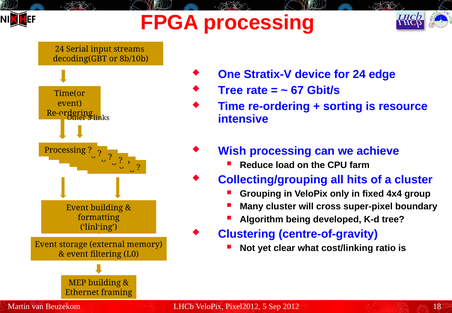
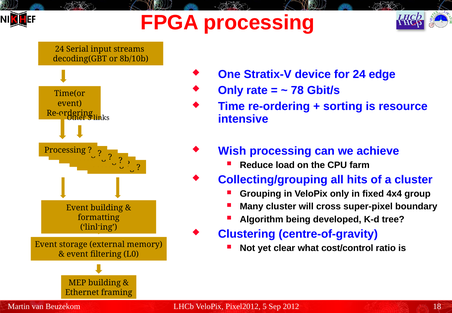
Tree: Tree -> Only (231, 90)
67: 67 -> 78 (297, 90)
cost/linking: cost/linking -> cost/control (347, 248)
